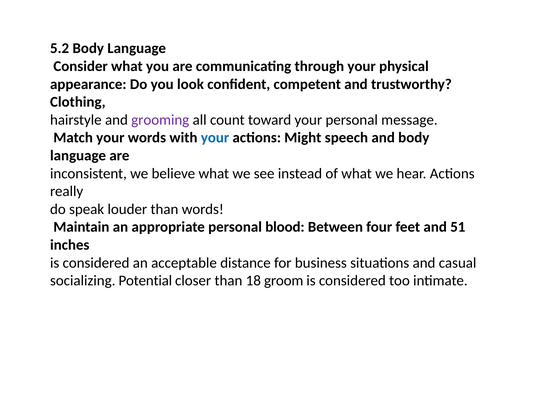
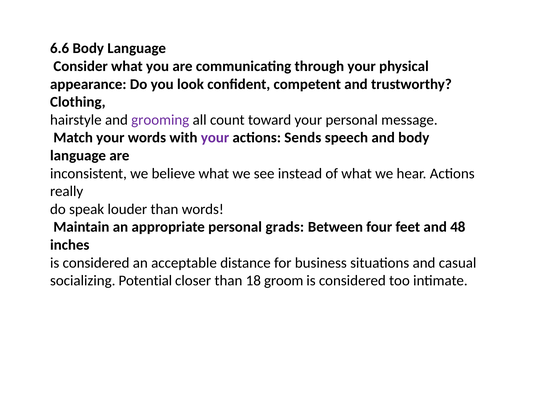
5.2: 5.2 -> 6.6 (60, 48)
your colour: blue -> purple (215, 138)
Might: Might -> Sends (303, 138)
blood: blood -> grads (285, 228)
51: 51 -> 48 (458, 228)
